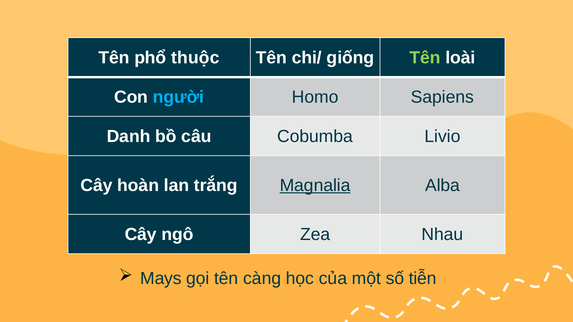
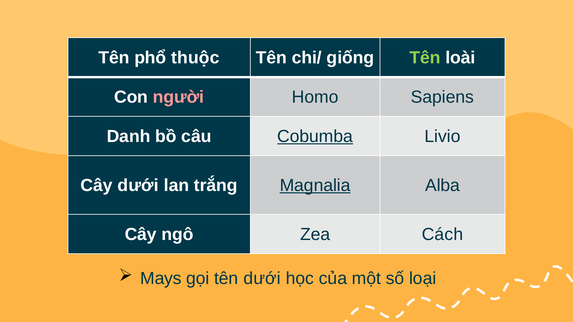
người colour: light blue -> pink (178, 97)
Cobumba underline: none -> present (315, 137)
Cây hoàn: hoàn -> dưới (138, 186)
Nhau: Nhau -> Cách (442, 235)
tên càng: càng -> dưới (262, 279)
tiễn: tiễn -> loại (423, 279)
